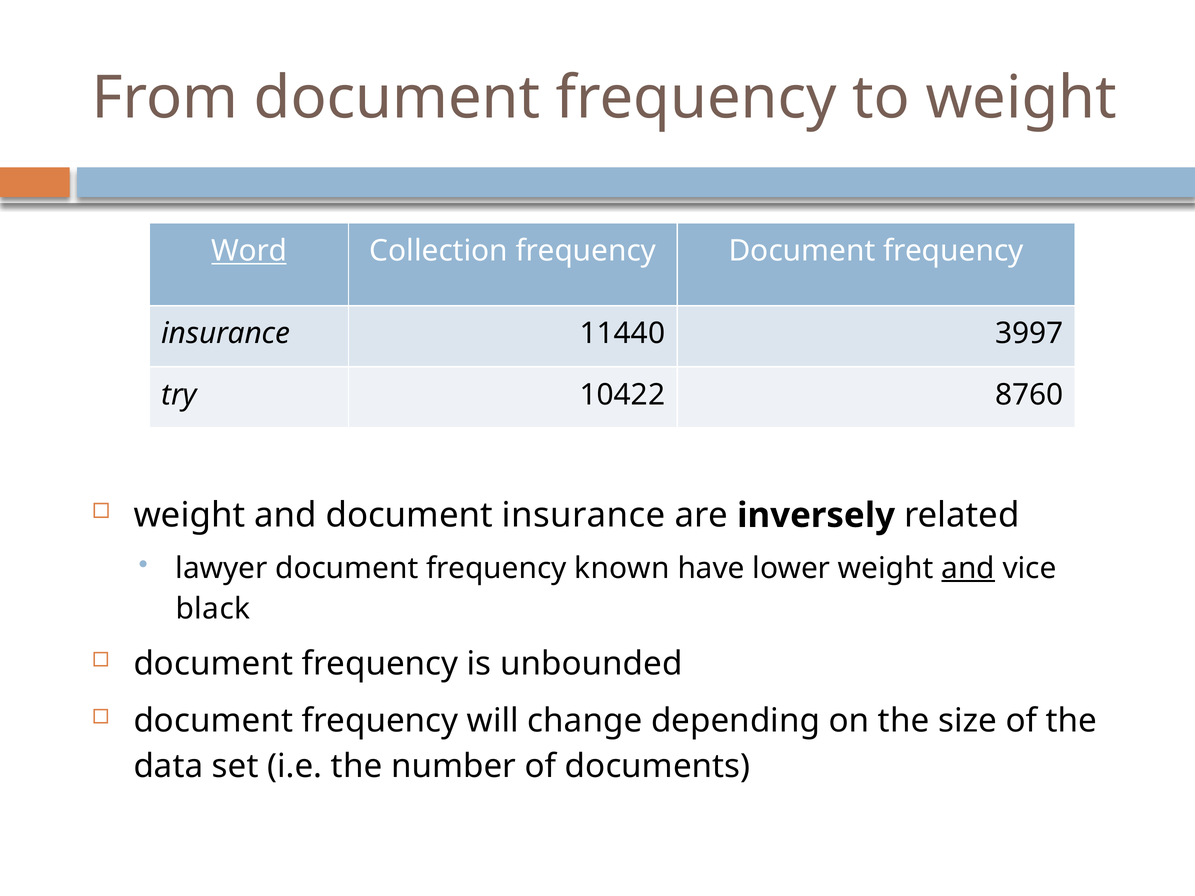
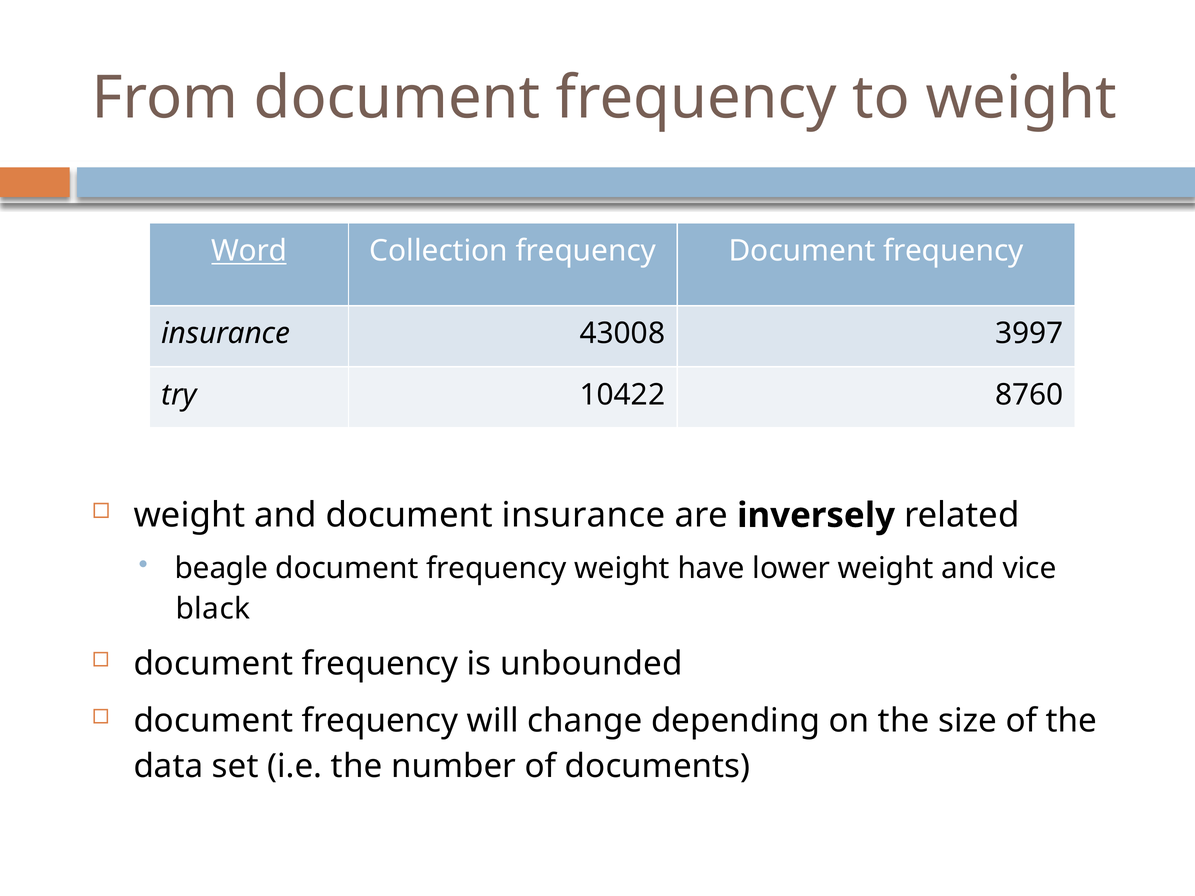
11440: 11440 -> 43008 (622, 334)
lawyer: lawyer -> beagle (222, 568)
frequency known: known -> weight (622, 568)
and underline: present -> none (968, 568)
